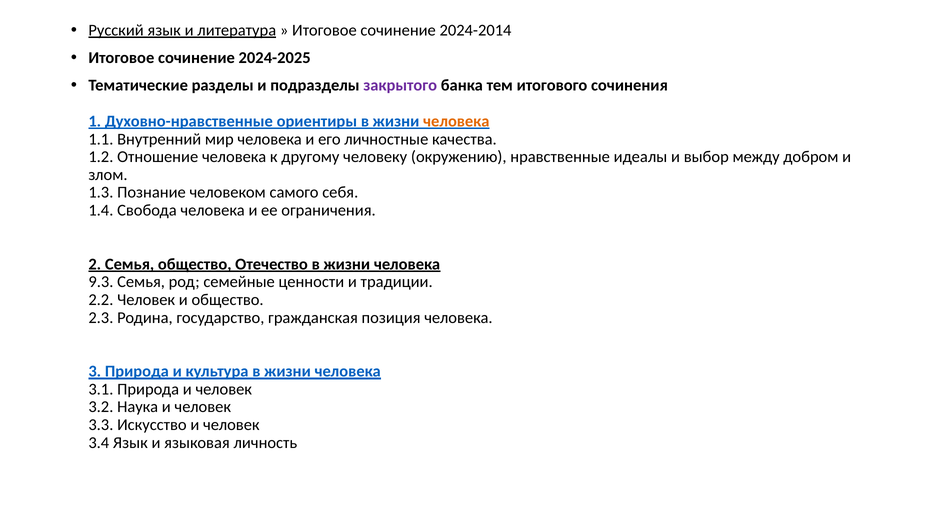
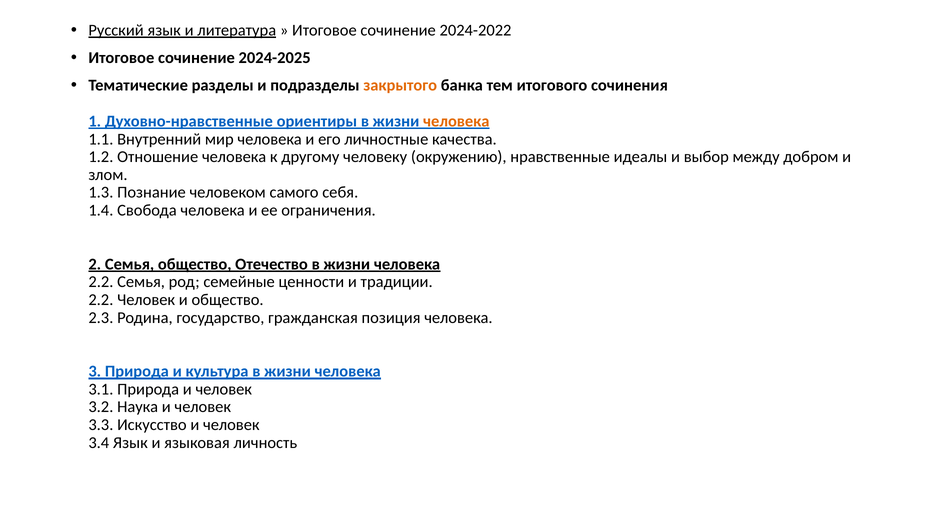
2024-2014: 2024-2014 -> 2024-2022 (476, 30)
закрытого colour: purple -> orange (400, 85)
9.3: 9.3 -> 2.2 (101, 282)
